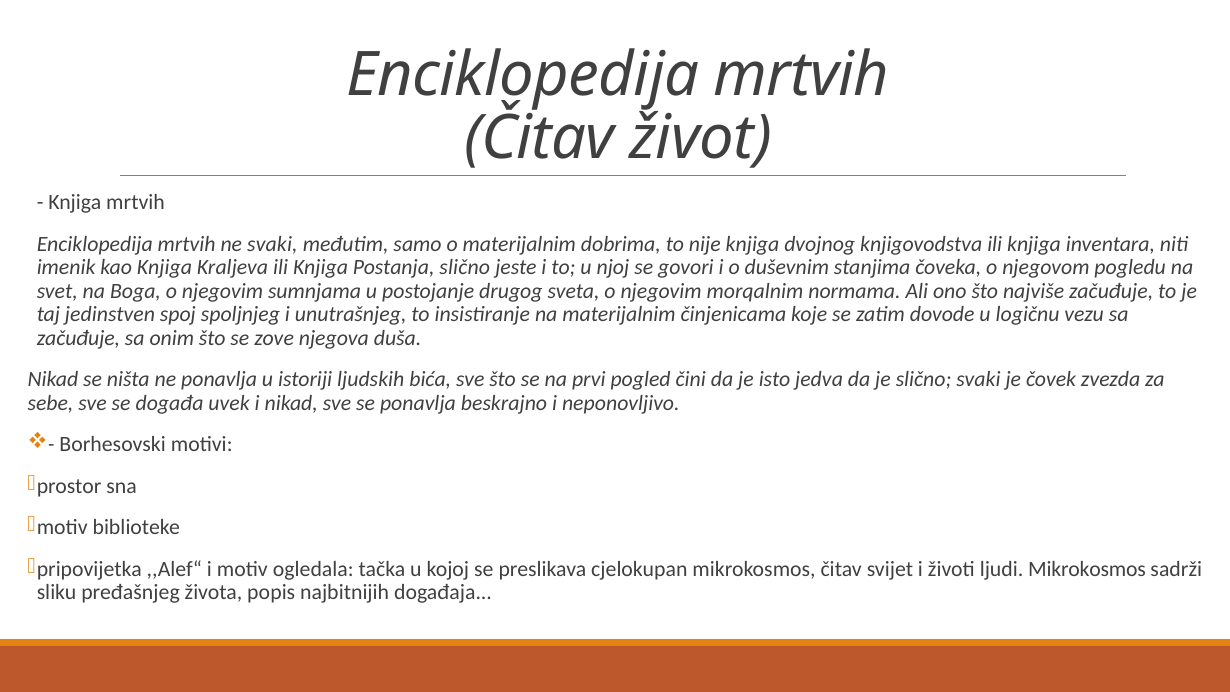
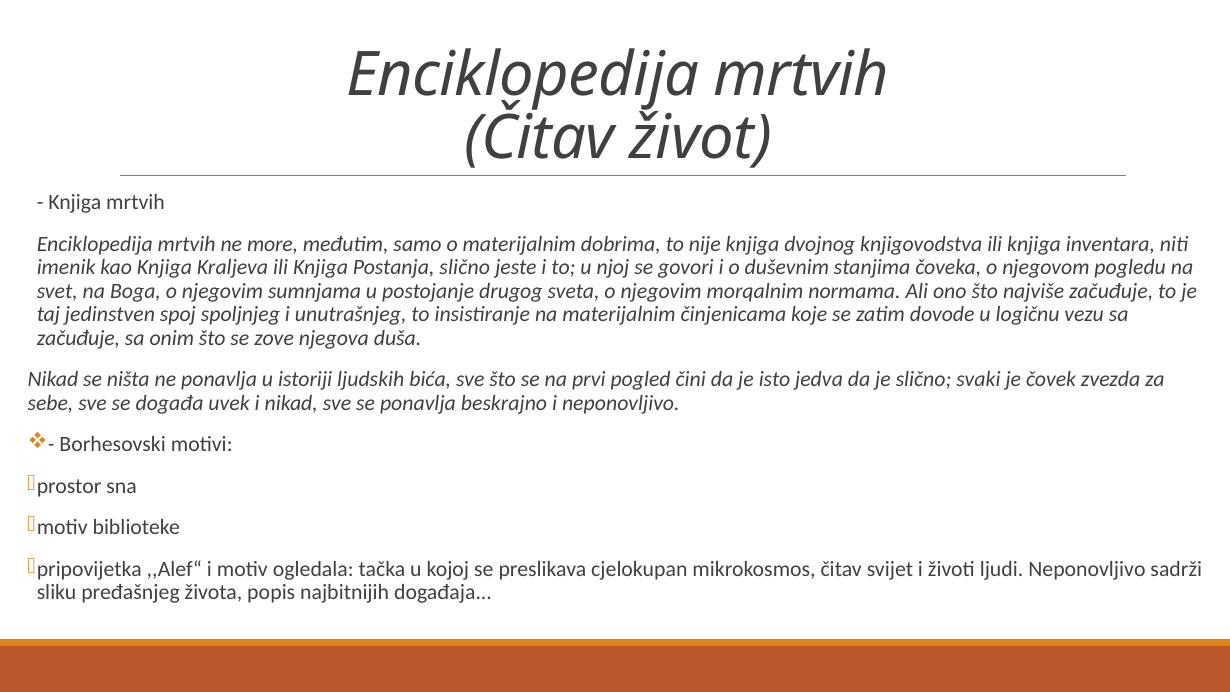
ne svaki: svaki -> more (273, 244)
ljudi Mikrokosmos: Mikrokosmos -> Neponovljivo (1087, 569)
